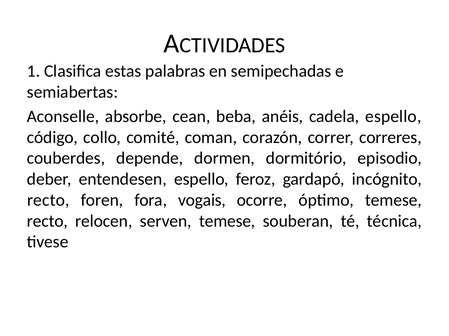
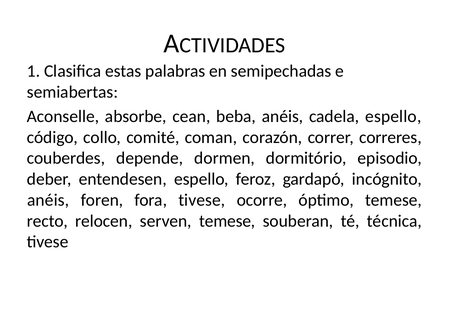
recto: recto -> anéis (48, 200)
fora vogais: vogais -> tivese (202, 200)
